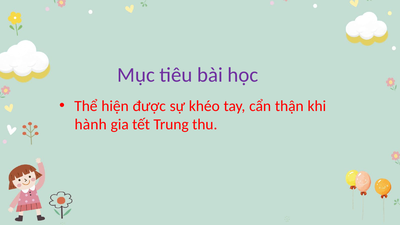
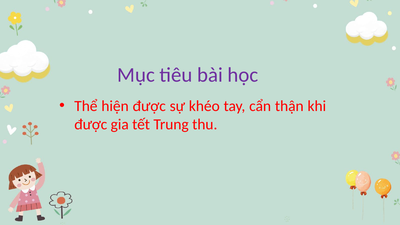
hành: hành -> được (91, 124)
